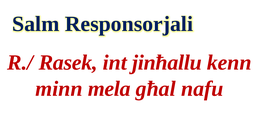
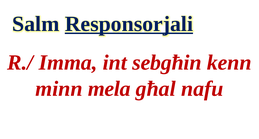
Responsorjali underline: none -> present (129, 24)
Rasek: Rasek -> Imma (68, 63)
jinħallu: jinħallu -> sebgħin (167, 63)
